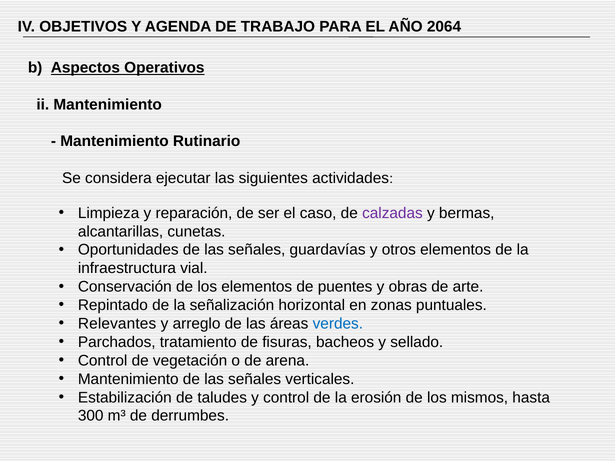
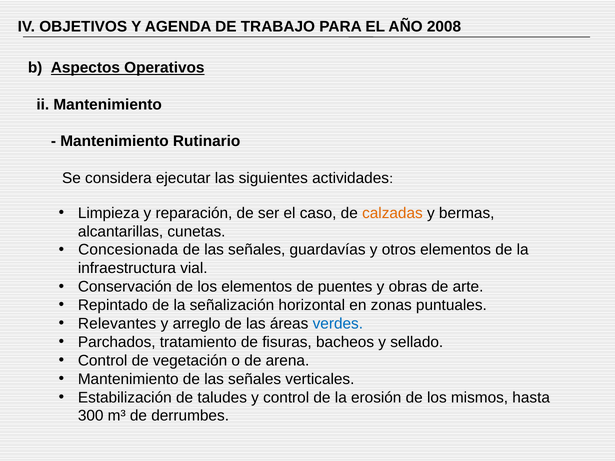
2064: 2064 -> 2008 (444, 27)
calzadas colour: purple -> orange (392, 213)
Oportunidades: Oportunidades -> Concesionada (128, 250)
